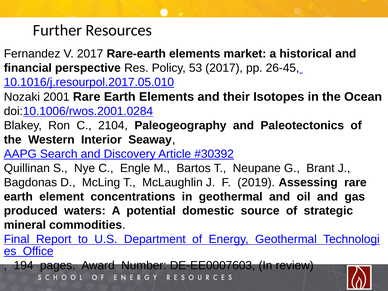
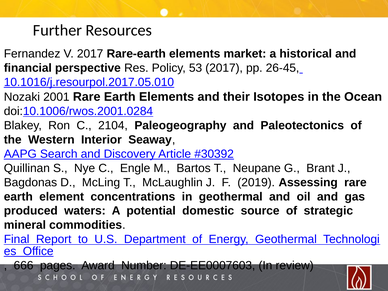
194: 194 -> 666 (24, 265)
